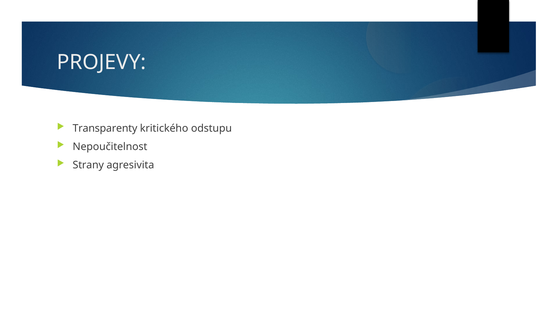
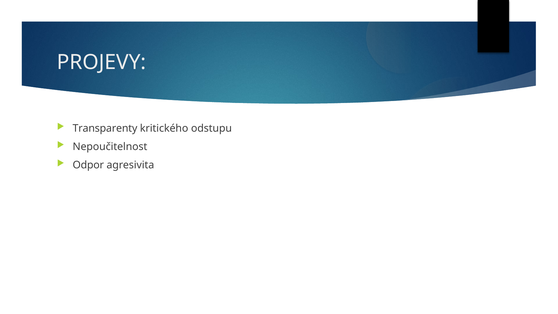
Strany: Strany -> Odpor (88, 165)
